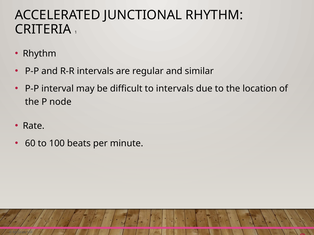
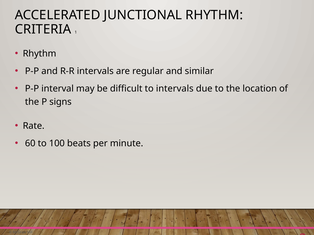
node: node -> signs (60, 102)
